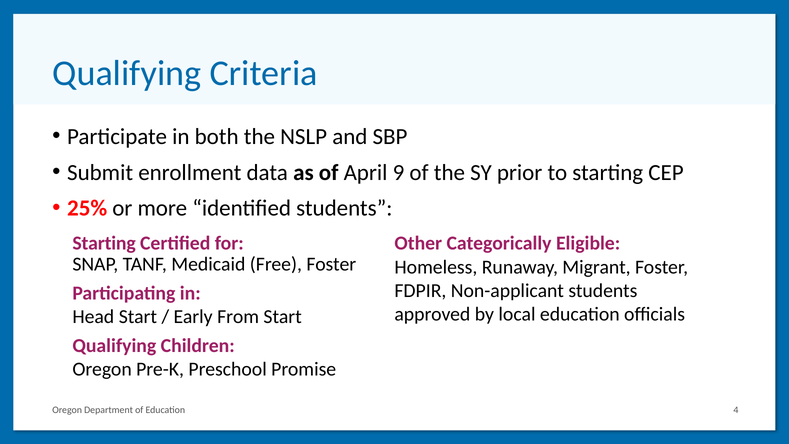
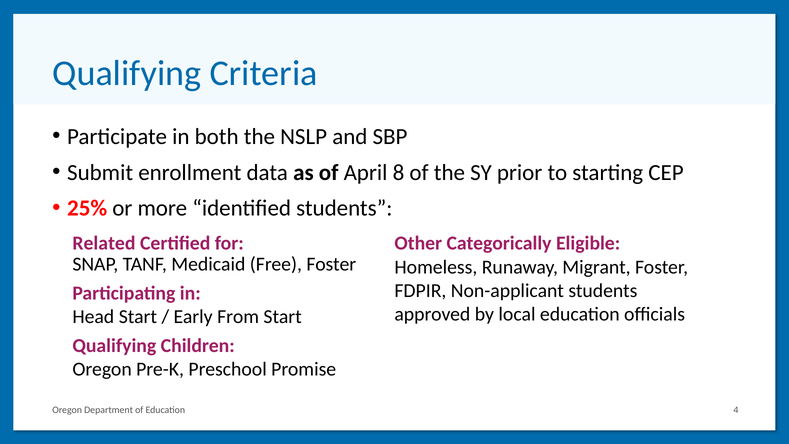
9: 9 -> 8 (399, 172)
Starting: Starting -> Related (104, 243)
